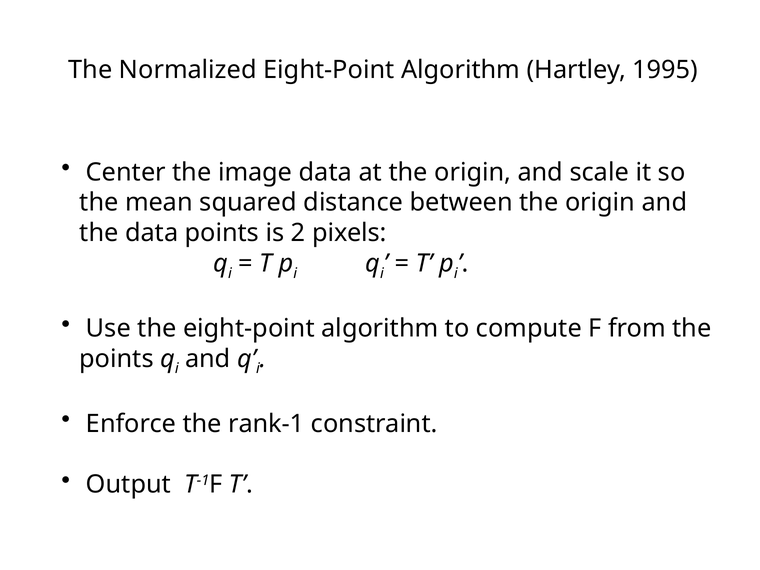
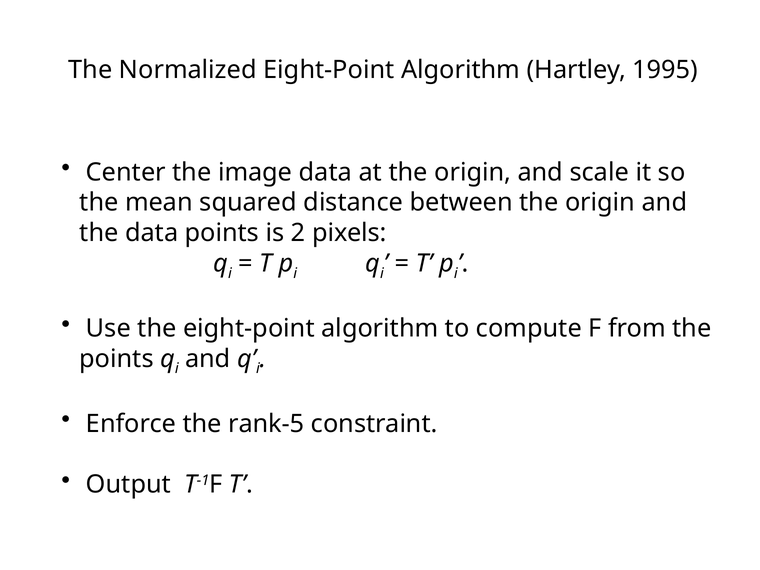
rank-1: rank-1 -> rank-5 (266, 424)
